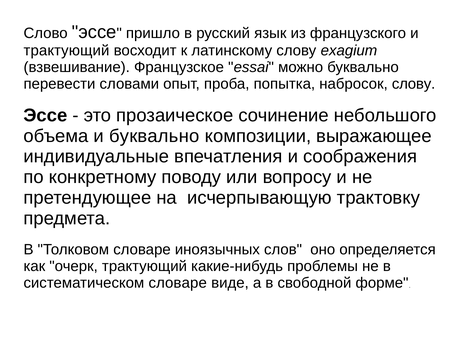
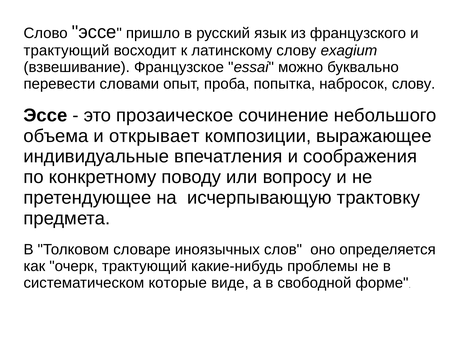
и буквально: буквально -> открывает (154, 136)
систематическом словаре: словаре -> которые (178, 283)
